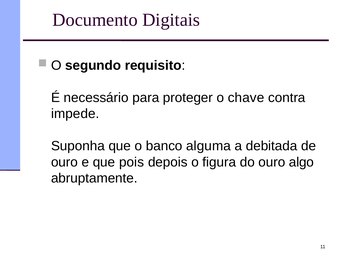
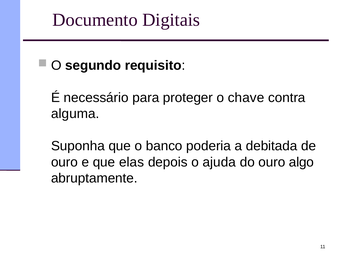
impede: impede -> alguma (75, 114)
alguma: alguma -> poderia (209, 146)
pois: pois -> elas (132, 162)
figura: figura -> ajuda (219, 162)
